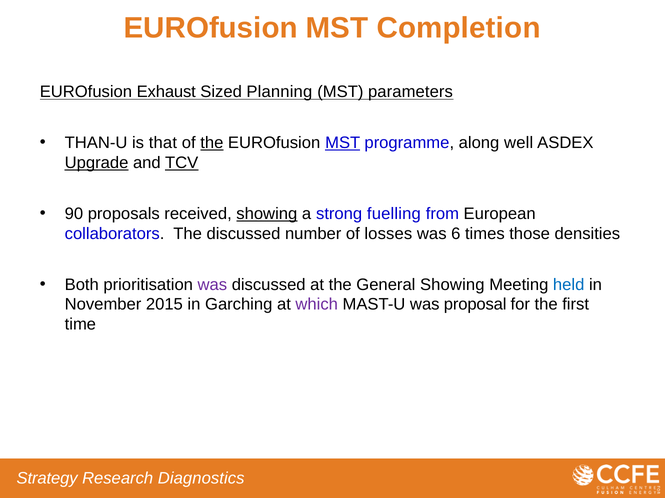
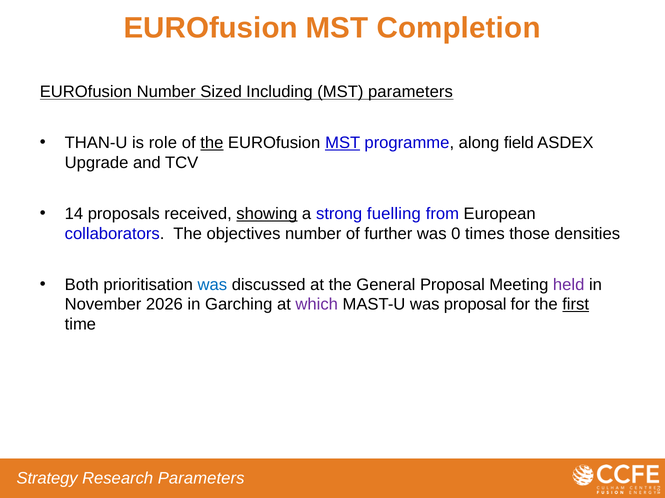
EUROfusion Exhaust: Exhaust -> Number (166, 92)
Planning: Planning -> Including (279, 92)
that: that -> role (163, 143)
well: well -> field (519, 143)
Upgrade underline: present -> none (97, 163)
TCV underline: present -> none (182, 163)
90: 90 -> 14 (74, 214)
The discussed: discussed -> objectives (243, 234)
losses: losses -> further (388, 234)
6: 6 -> 0 (456, 234)
was colour: purple -> blue (212, 285)
General Showing: Showing -> Proposal (452, 285)
held colour: blue -> purple (569, 285)
2015: 2015 -> 2026 (164, 305)
first underline: none -> present (576, 305)
Research Diagnostics: Diagnostics -> Parameters (201, 479)
